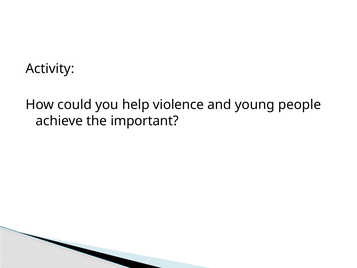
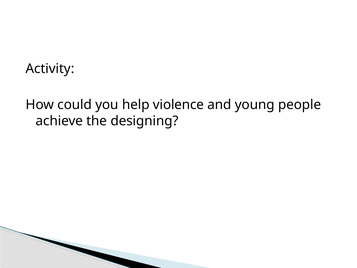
important: important -> designing (145, 121)
